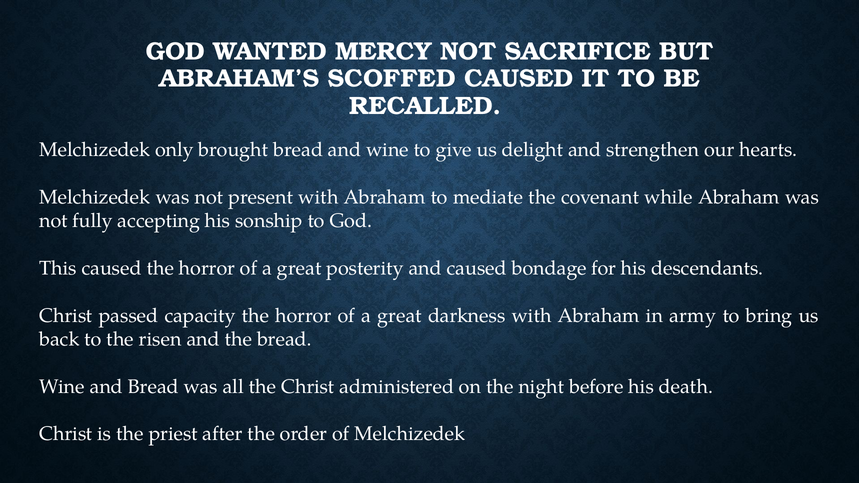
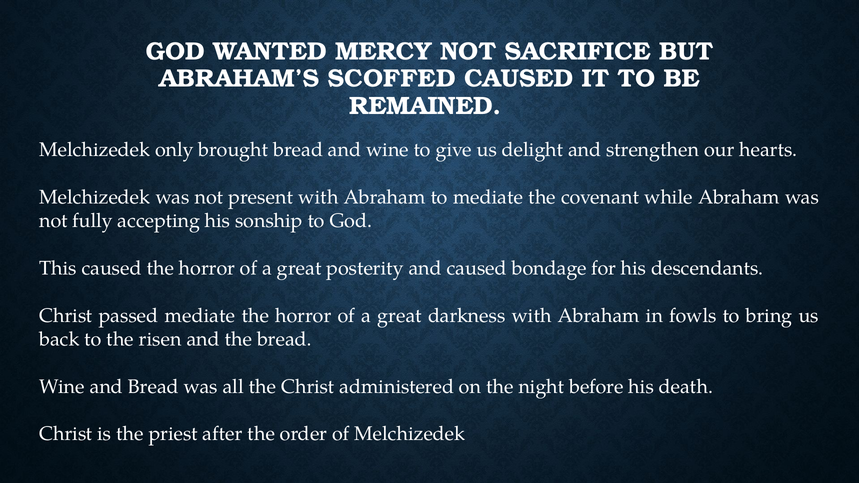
RECALLED: RECALLED -> REMAINED (425, 106)
passed capacity: capacity -> mediate (200, 316)
army: army -> fowls (693, 316)
